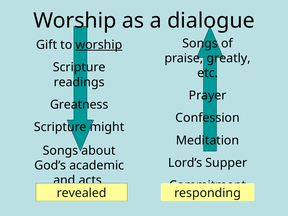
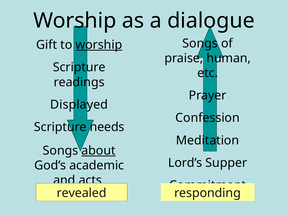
greatly: greatly -> human (229, 58)
Greatness: Greatness -> Displayed (79, 105)
might: might -> needs (107, 127)
about underline: none -> present (98, 151)
